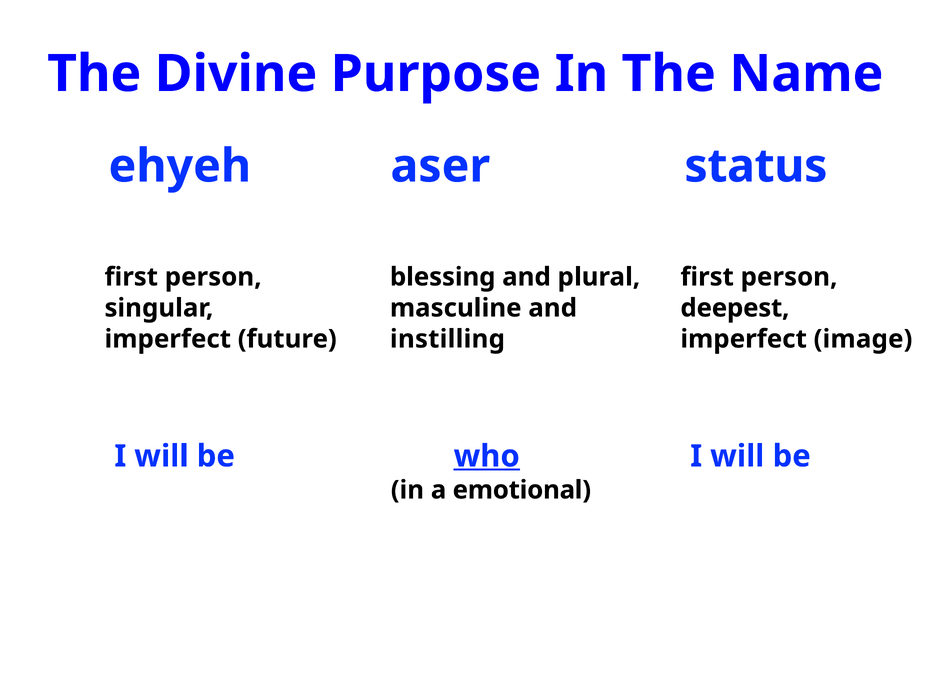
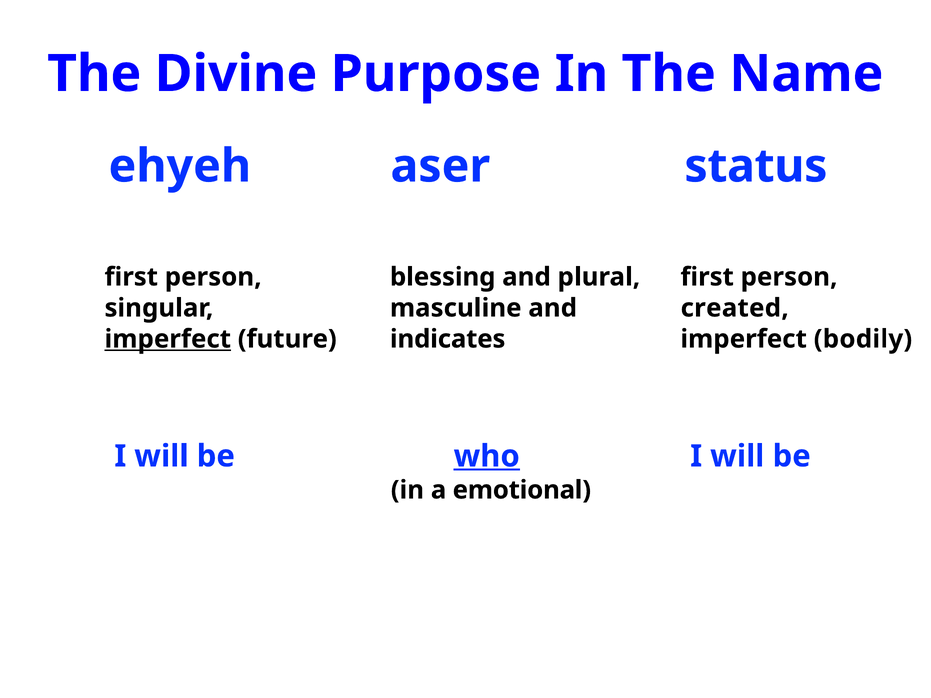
deepest: deepest -> created (735, 308)
imperfect underline: none -> present (168, 339)
instilling: instilling -> indicates (448, 339)
image: image -> bodily (863, 339)
